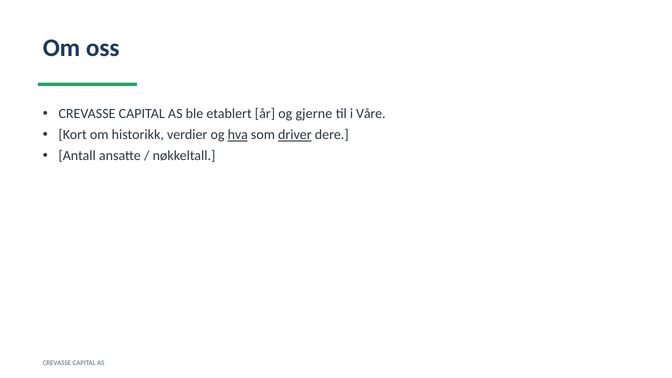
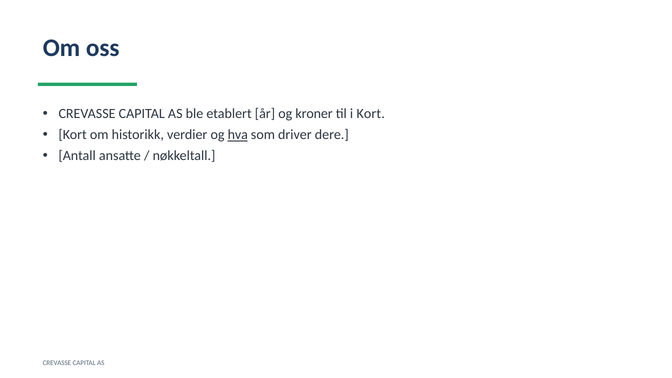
gjerne: gjerne -> kroner (314, 114)
i Våre: Våre -> Kort (371, 114)
driver underline: present -> none (295, 135)
